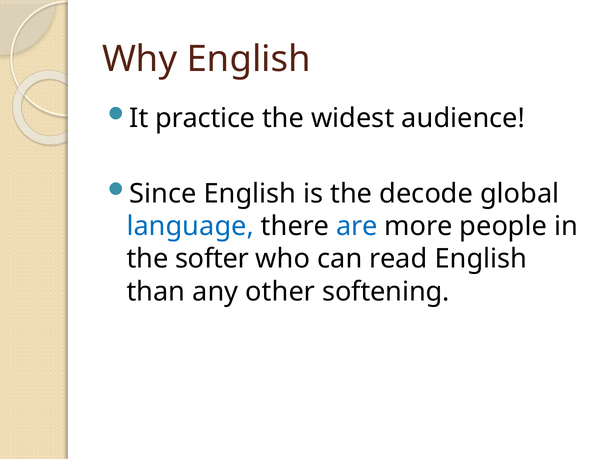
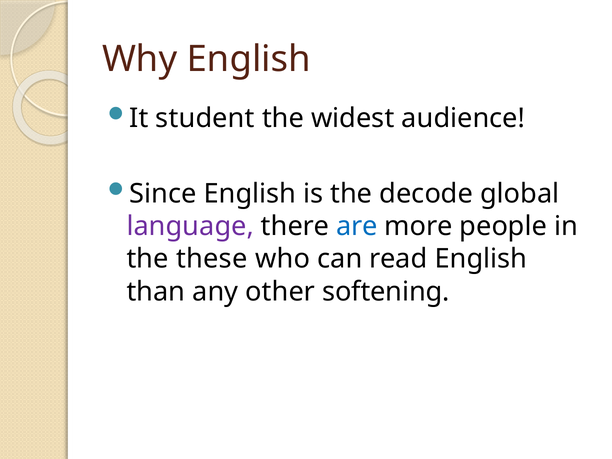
practice: practice -> student (205, 118)
language colour: blue -> purple (190, 226)
softer: softer -> these (212, 259)
